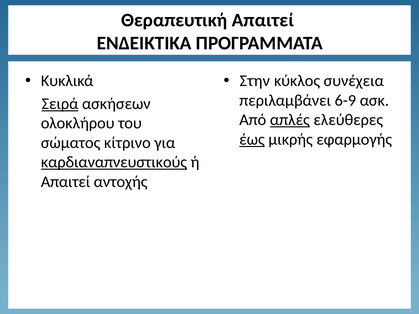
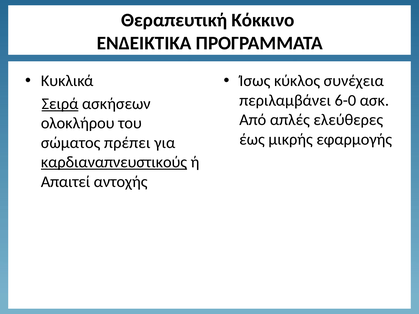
Θεραπευτική Απαιτεί: Απαιτεί -> Κόκκινο (263, 20)
Στην: Στην -> Ίσως (255, 81)
6-9: 6-9 -> 6-0 (345, 101)
απλές underline: present -> none (290, 120)
έως underline: present -> none (252, 140)
κίτρινο: κίτρινο -> πρέπει (127, 143)
